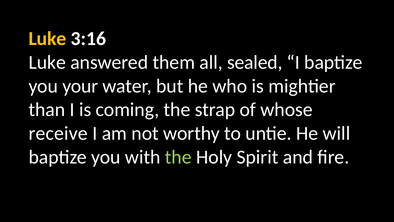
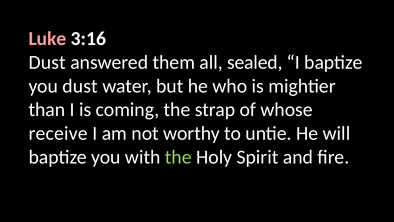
Luke colour: yellow -> pink (47, 39)
Luke: Luke -> Dust (47, 62)
Raise: Raise -> Carry (100, 76)
you your: your -> dust (80, 86)
